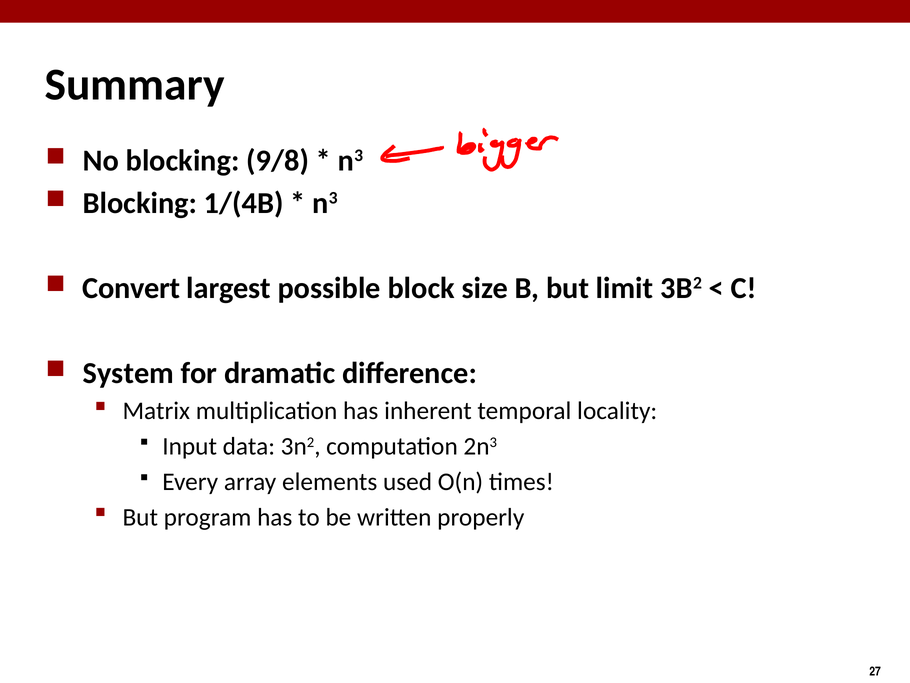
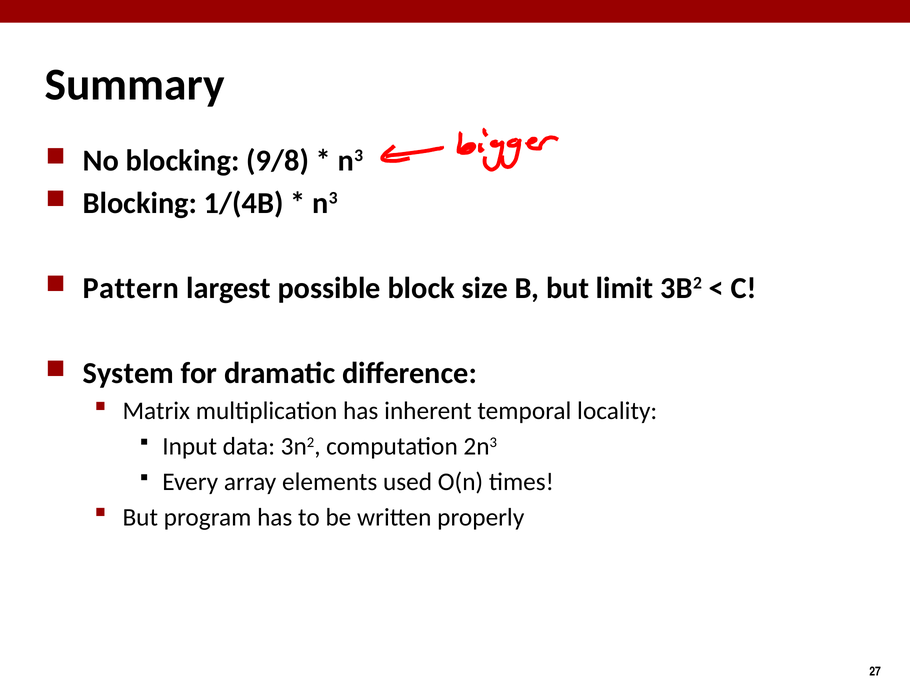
Convert: Convert -> Pattern (131, 288)
